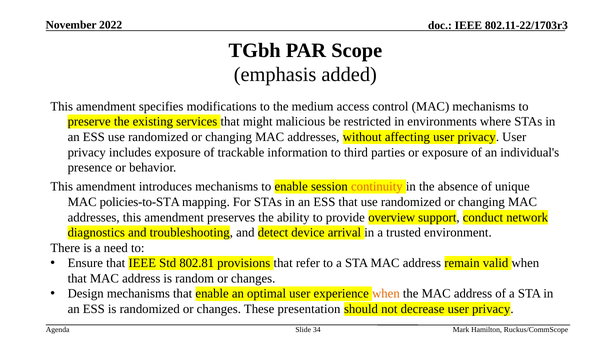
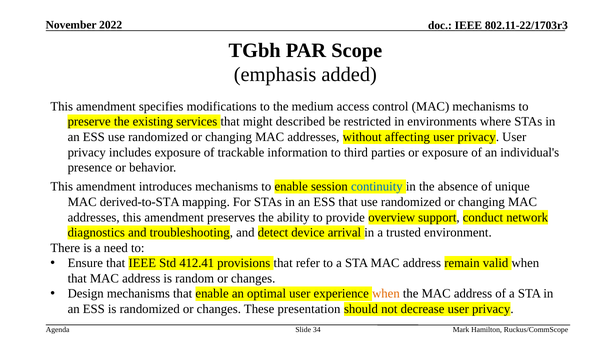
malicious: malicious -> described (301, 122)
continuity colour: orange -> blue (377, 187)
policies-to-STA: policies-to-STA -> derived-to-STA (140, 202)
802.81: 802.81 -> 412.41 (197, 263)
